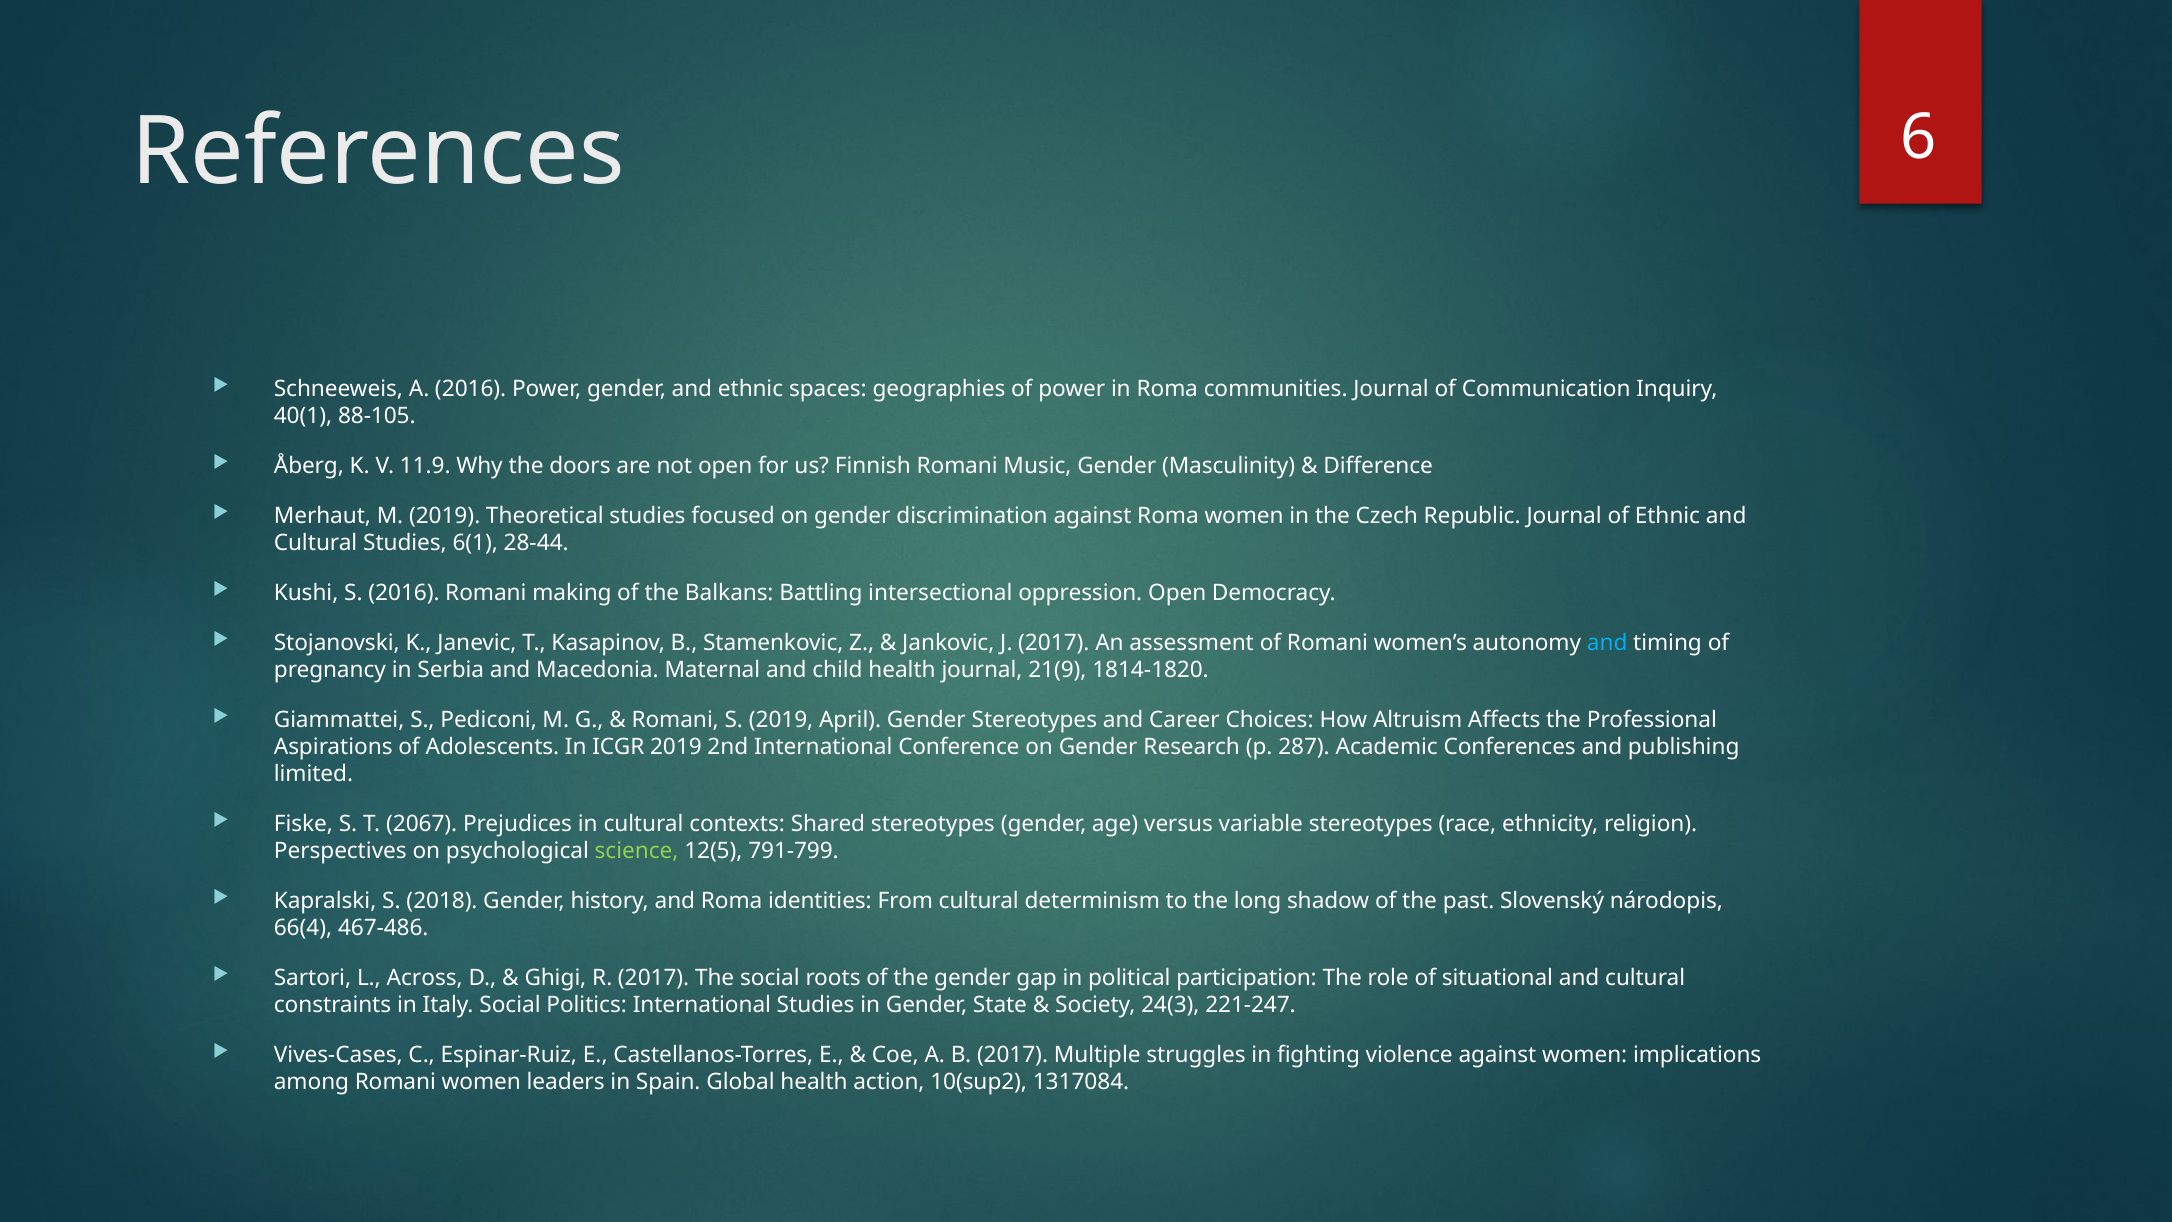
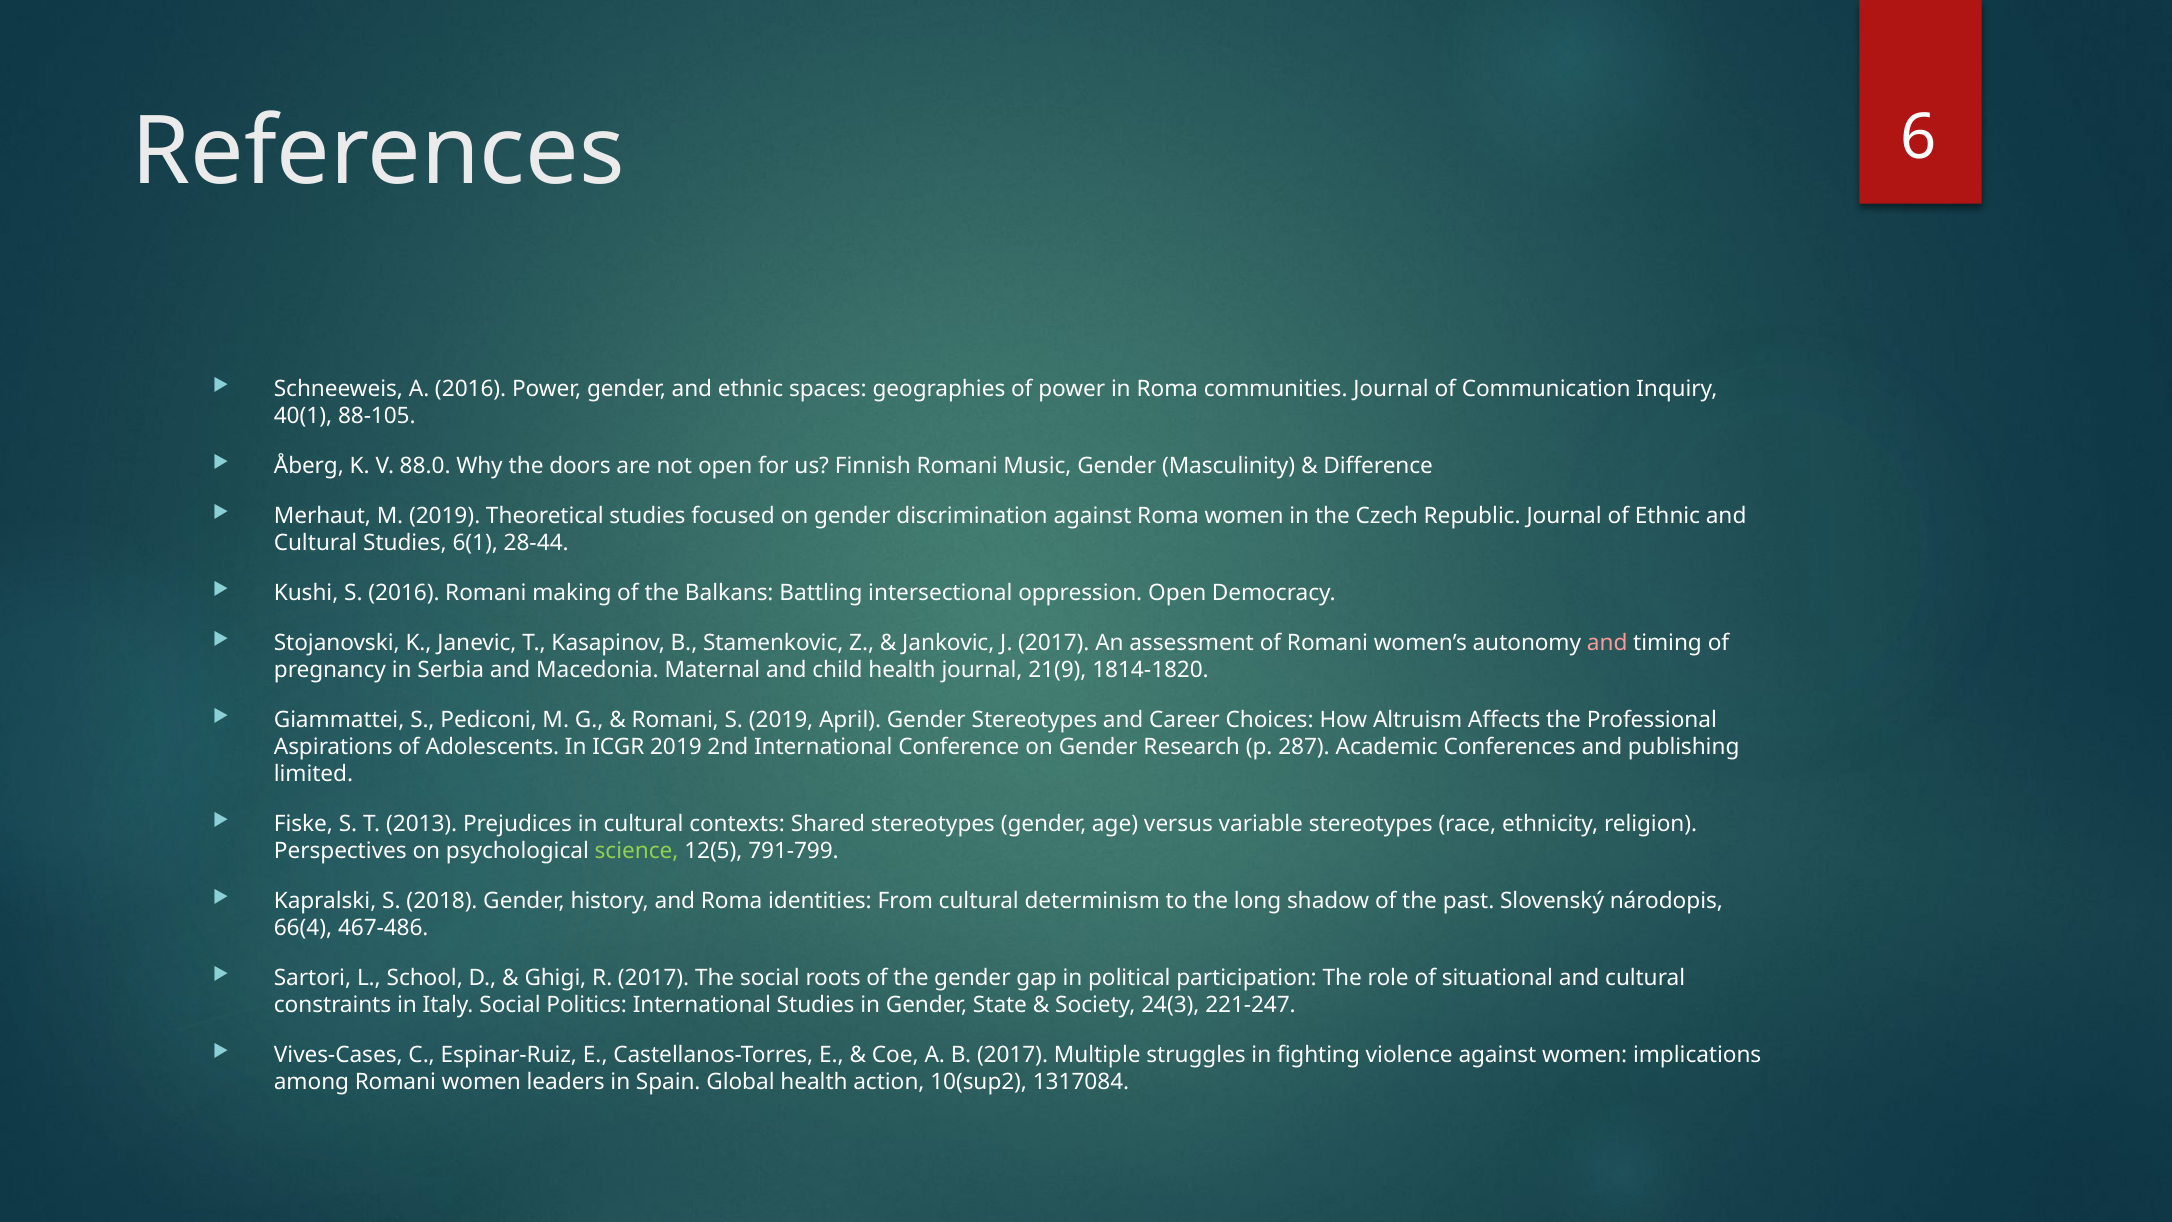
11.9: 11.9 -> 88.0 (425, 466)
and colour: light blue -> pink (1607, 643)
2067: 2067 -> 2013 (422, 824)
Across: Across -> School (425, 978)
